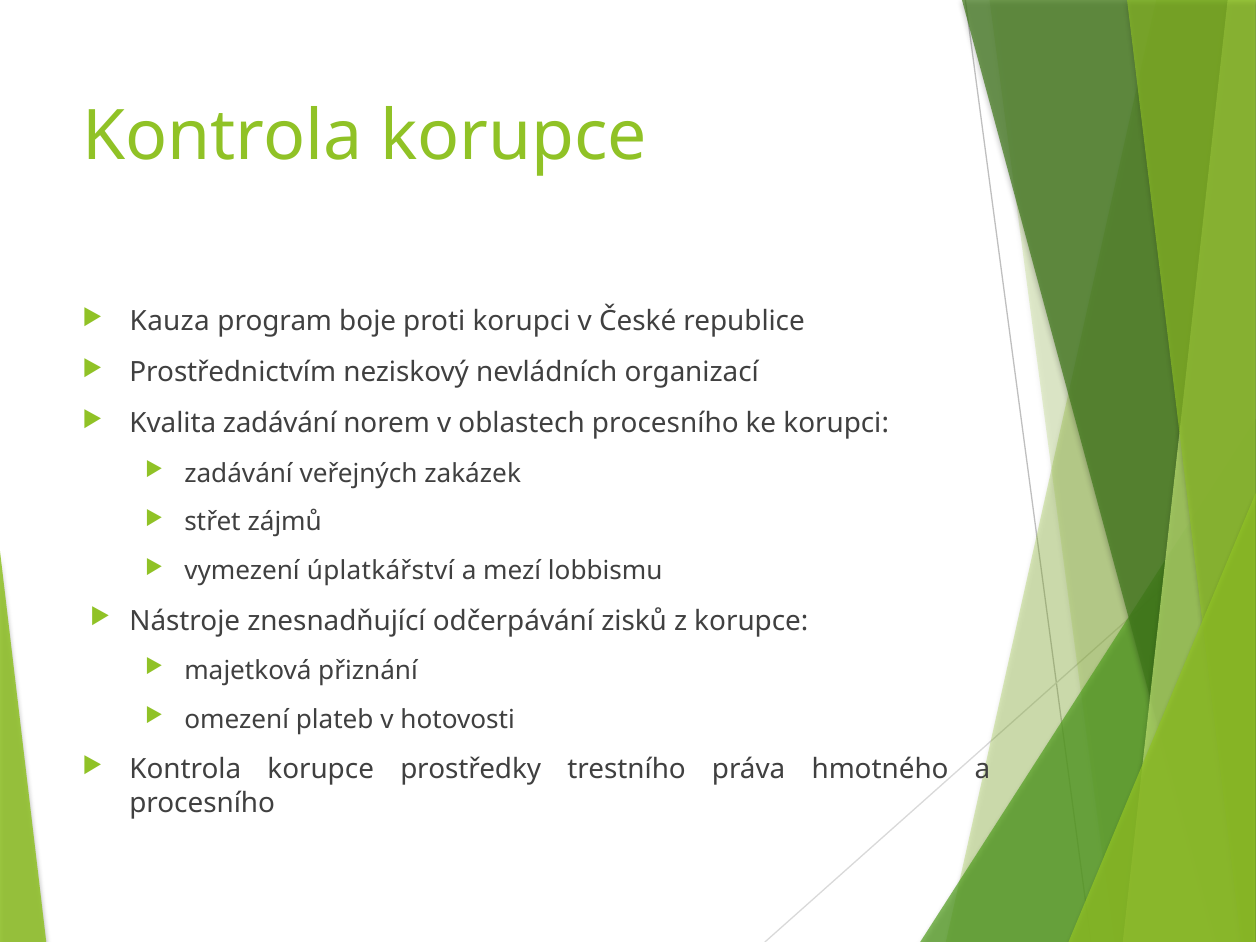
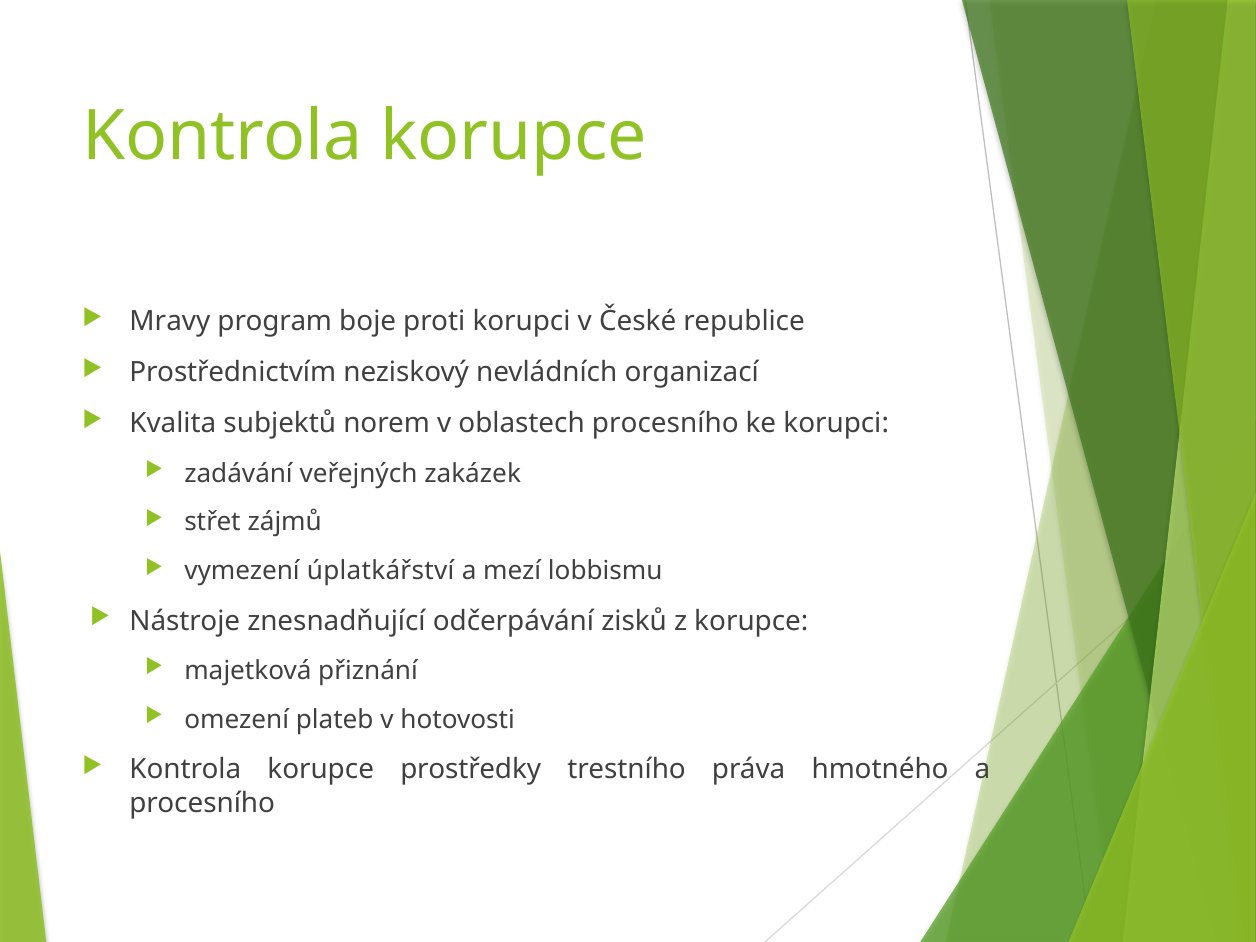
Kauza: Kauza -> Mravy (170, 322)
Kvalita zadávání: zadávání -> subjektů (280, 424)
